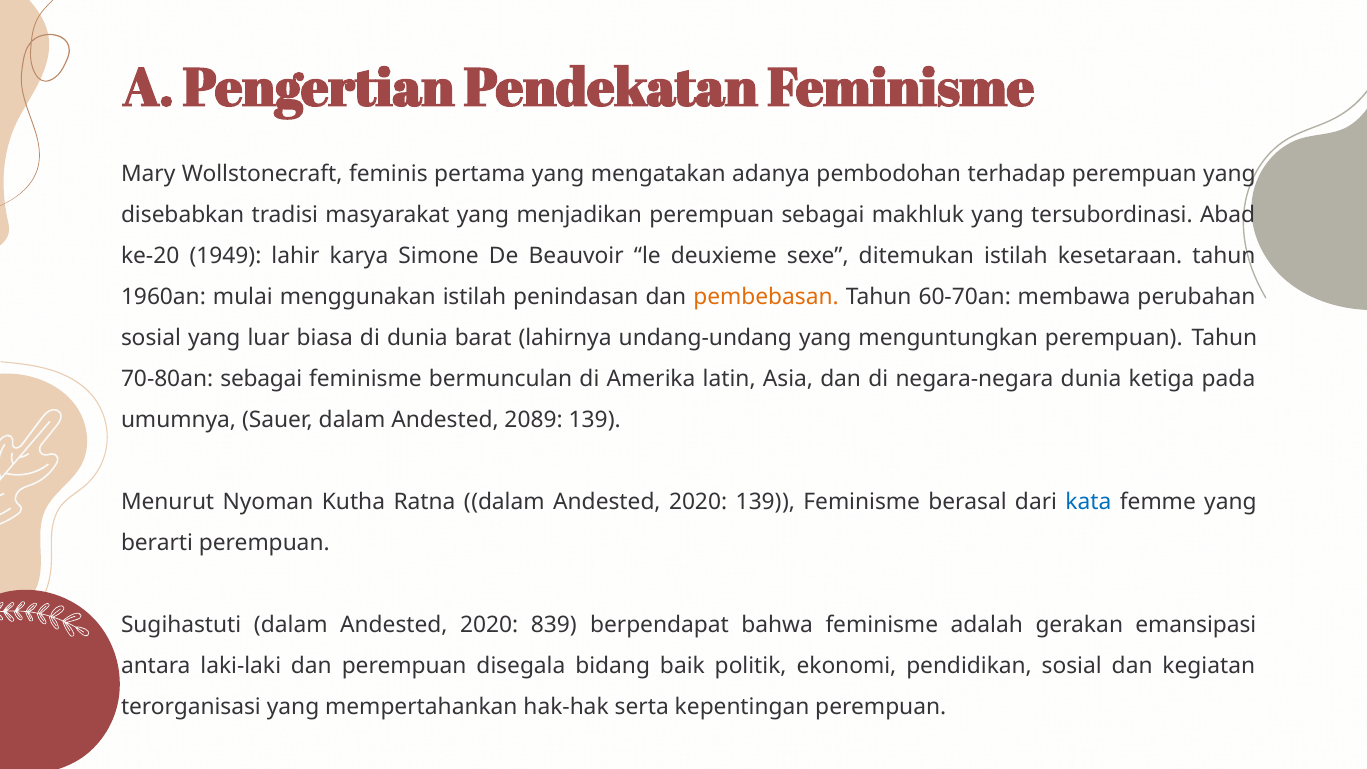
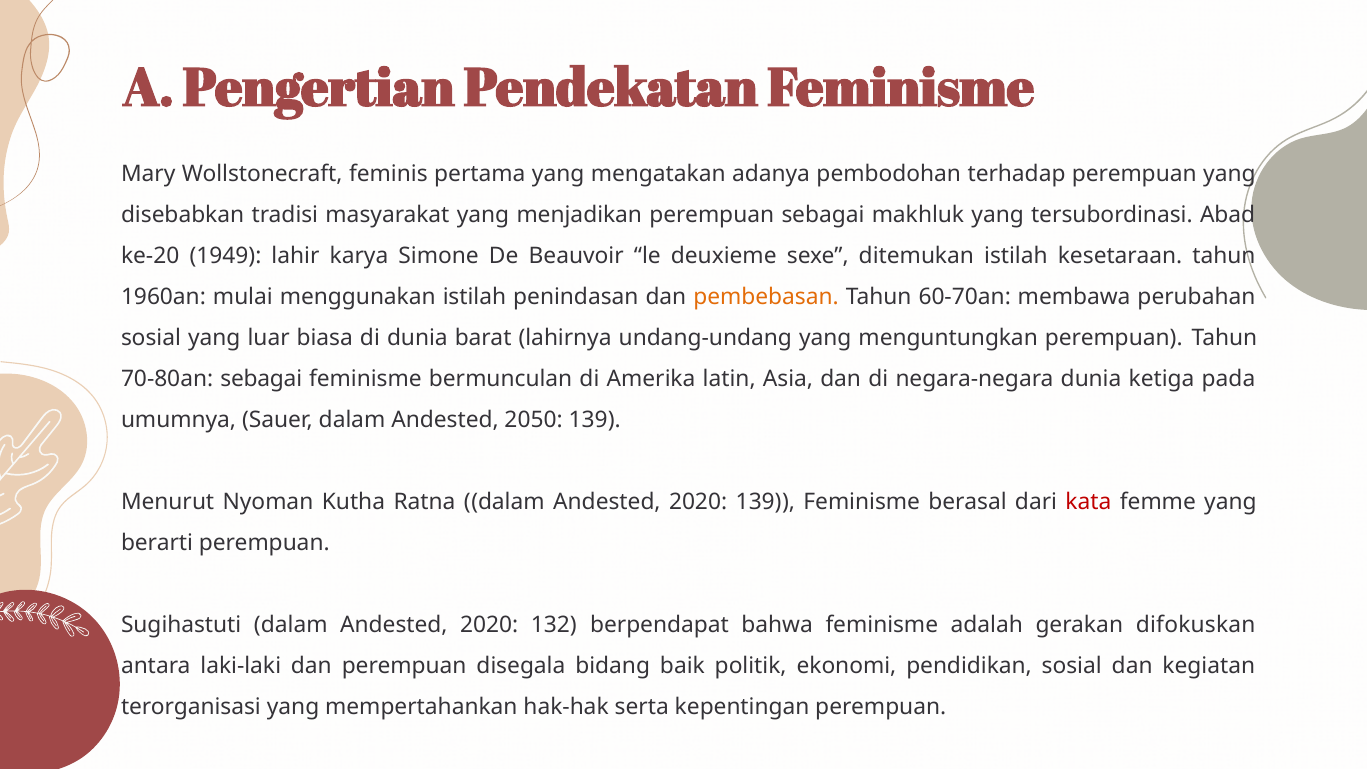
2089: 2089 -> 2050 (534, 420)
kata colour: blue -> red (1088, 502)
839: 839 -> 132 (554, 625)
emansipasi: emansipasi -> difokuskan (1196, 625)
